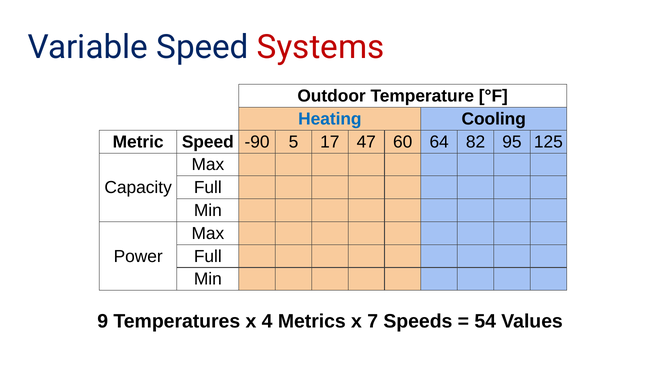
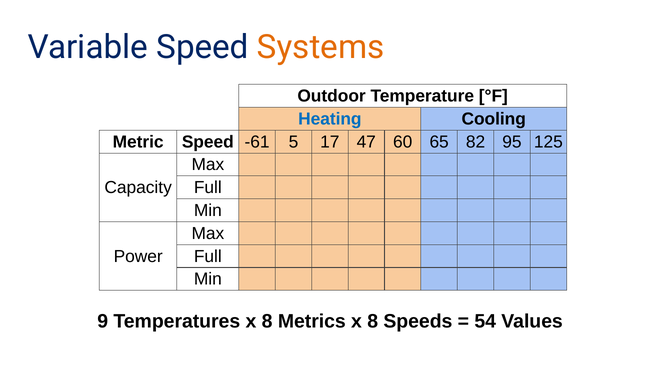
Systems colour: red -> orange (321, 47)
-90: -90 -> -61 (257, 142)
64: 64 -> 65 (439, 142)
Temperatures x 4: 4 -> 8 (267, 321)
Metrics x 7: 7 -> 8 (373, 321)
